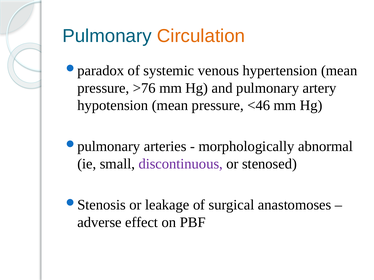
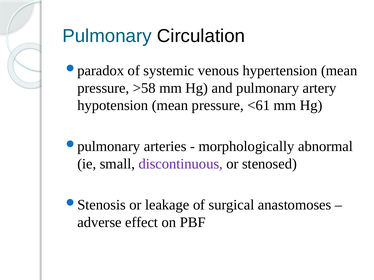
Circulation colour: orange -> black (201, 36)
>76: >76 -> >58 (144, 88)
<46: <46 -> <61 (259, 106)
